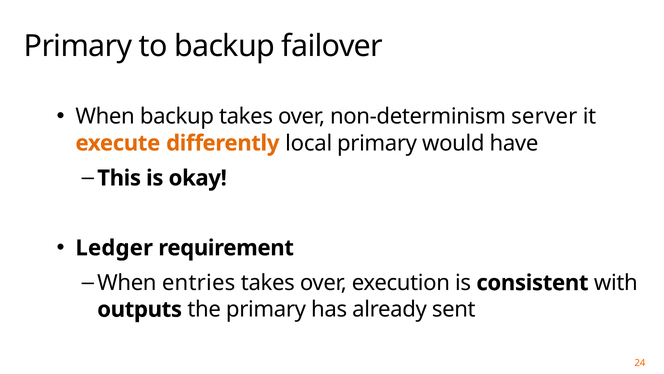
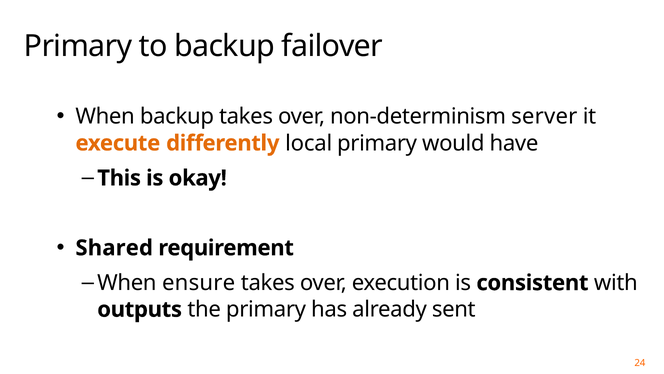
Ledger: Ledger -> Shared (114, 248)
entries: entries -> ensure (199, 283)
